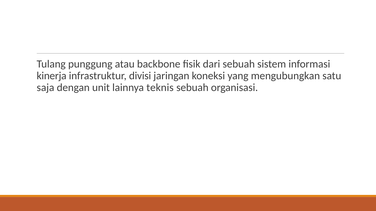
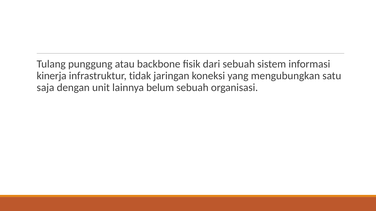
divisi: divisi -> tidak (140, 76)
teknis: teknis -> belum (160, 88)
